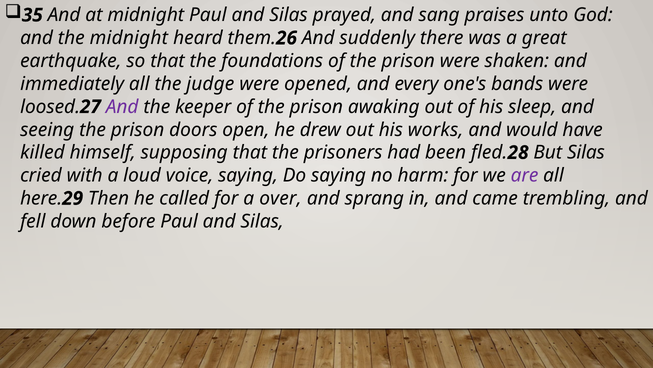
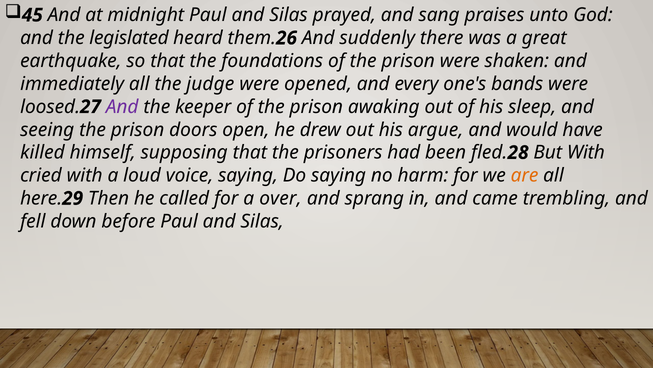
35: 35 -> 45 (32, 15)
the midnight: midnight -> legislated (129, 38)
works: works -> argue (436, 129)
But Silas: Silas -> With (586, 152)
are colour: purple -> orange (525, 175)
